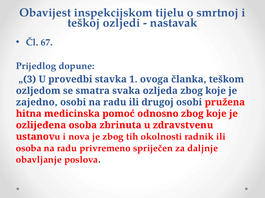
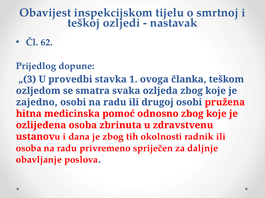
67: 67 -> 62 (47, 42)
nova: nova -> dana (79, 137)
